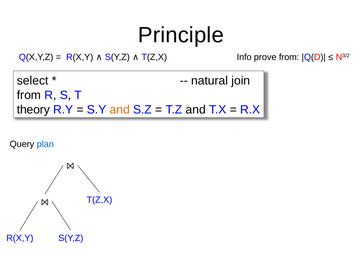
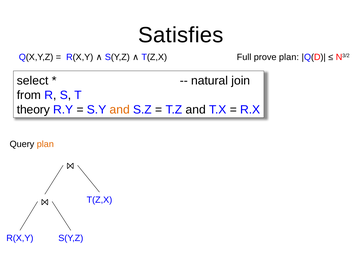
Principle: Principle -> Satisfies (181, 35)
Info: Info -> Full (244, 57)
prove from: from -> plan (289, 57)
plan colour: blue -> orange (45, 144)
